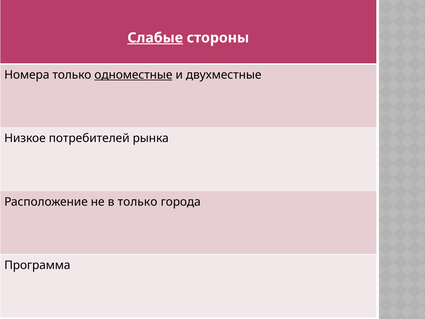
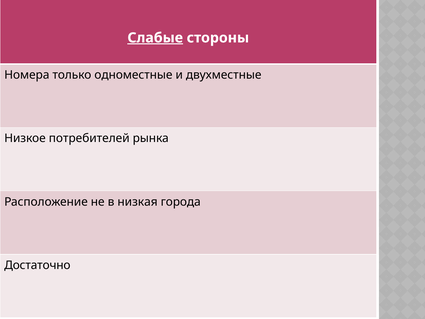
одноместные underline: present -> none (133, 75)
в только: только -> низкая (138, 202)
Программа: Программа -> Достаточно (37, 265)
